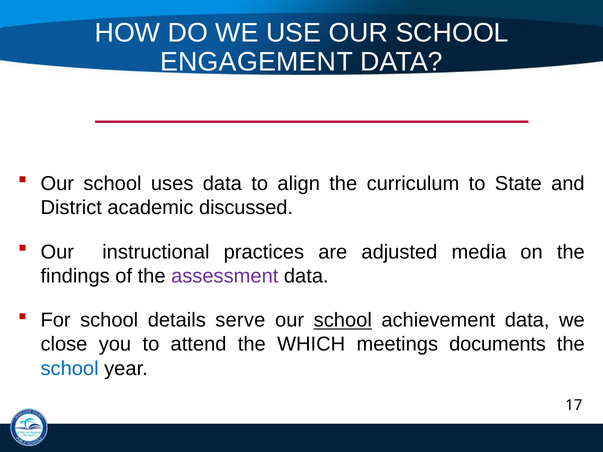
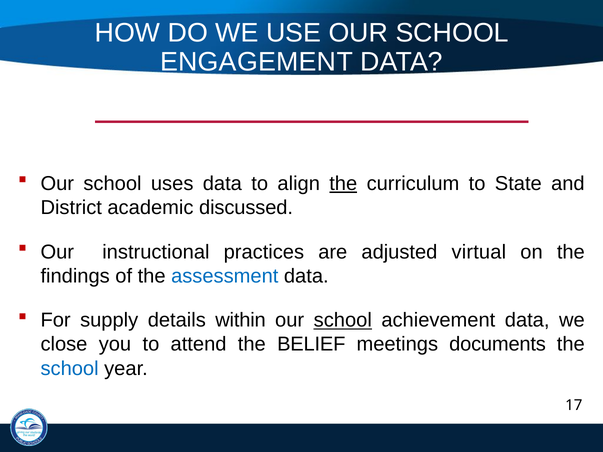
the underline: none -> present (343, 184)
media: media -> virtual (479, 252)
assessment colour: purple -> blue (225, 276)
For school: school -> supply (109, 320)
serve: serve -> within (241, 320)
WHICH: WHICH -> BELIEF (311, 345)
